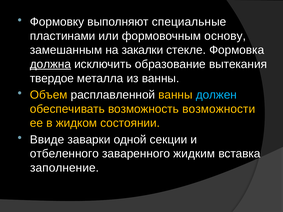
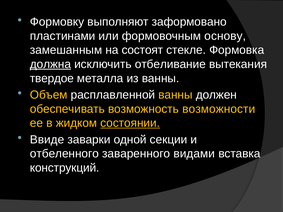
специальные: специальные -> заформовано (189, 22)
закалки: закалки -> состоят (142, 50)
образование: образование -> отбеливание (170, 64)
должен colour: light blue -> white (216, 95)
состоянии underline: none -> present (130, 123)
жидким: жидким -> видами (194, 154)
заполнение: заполнение -> конструкций (65, 168)
